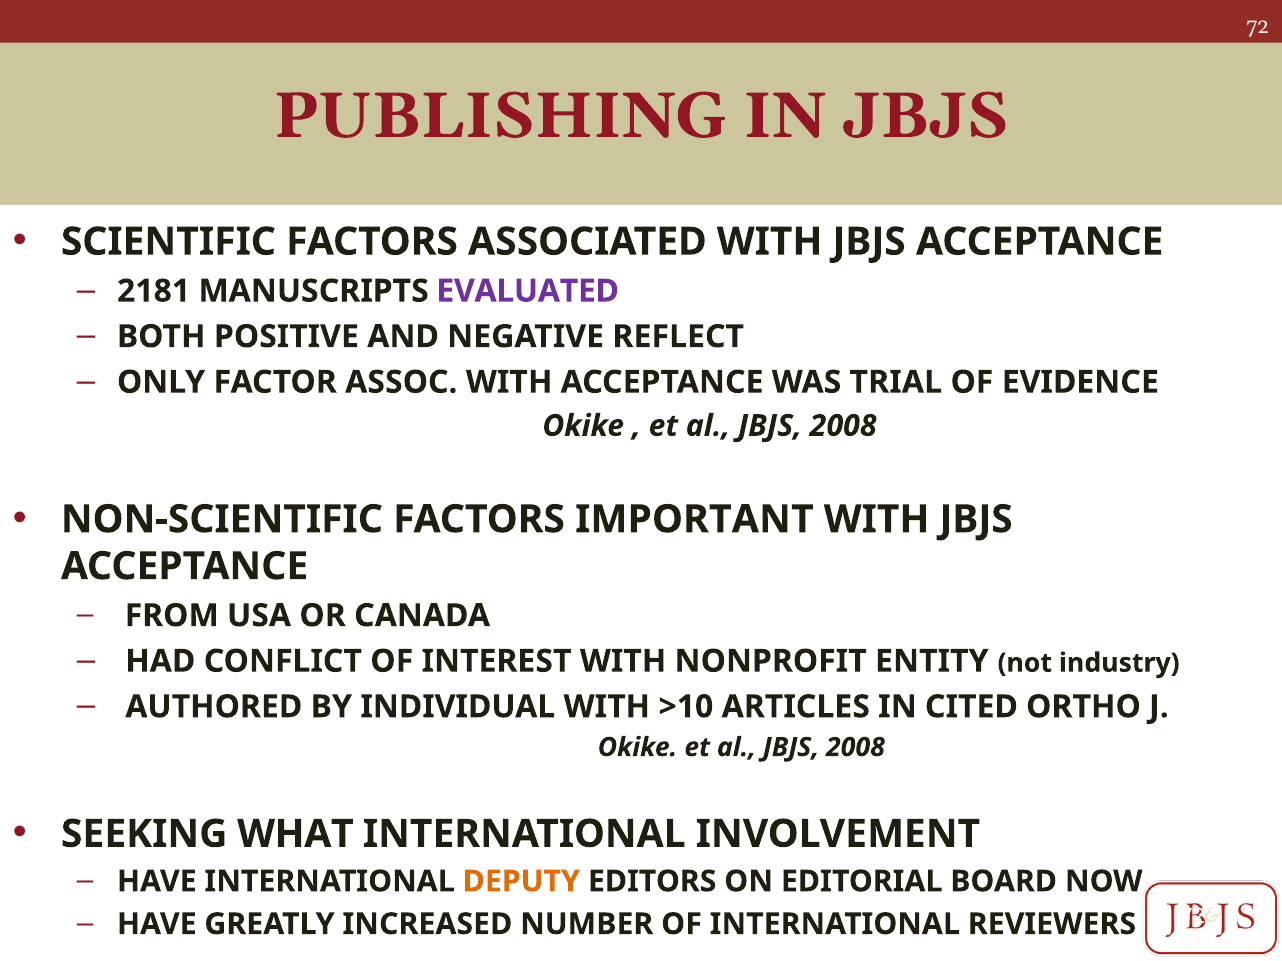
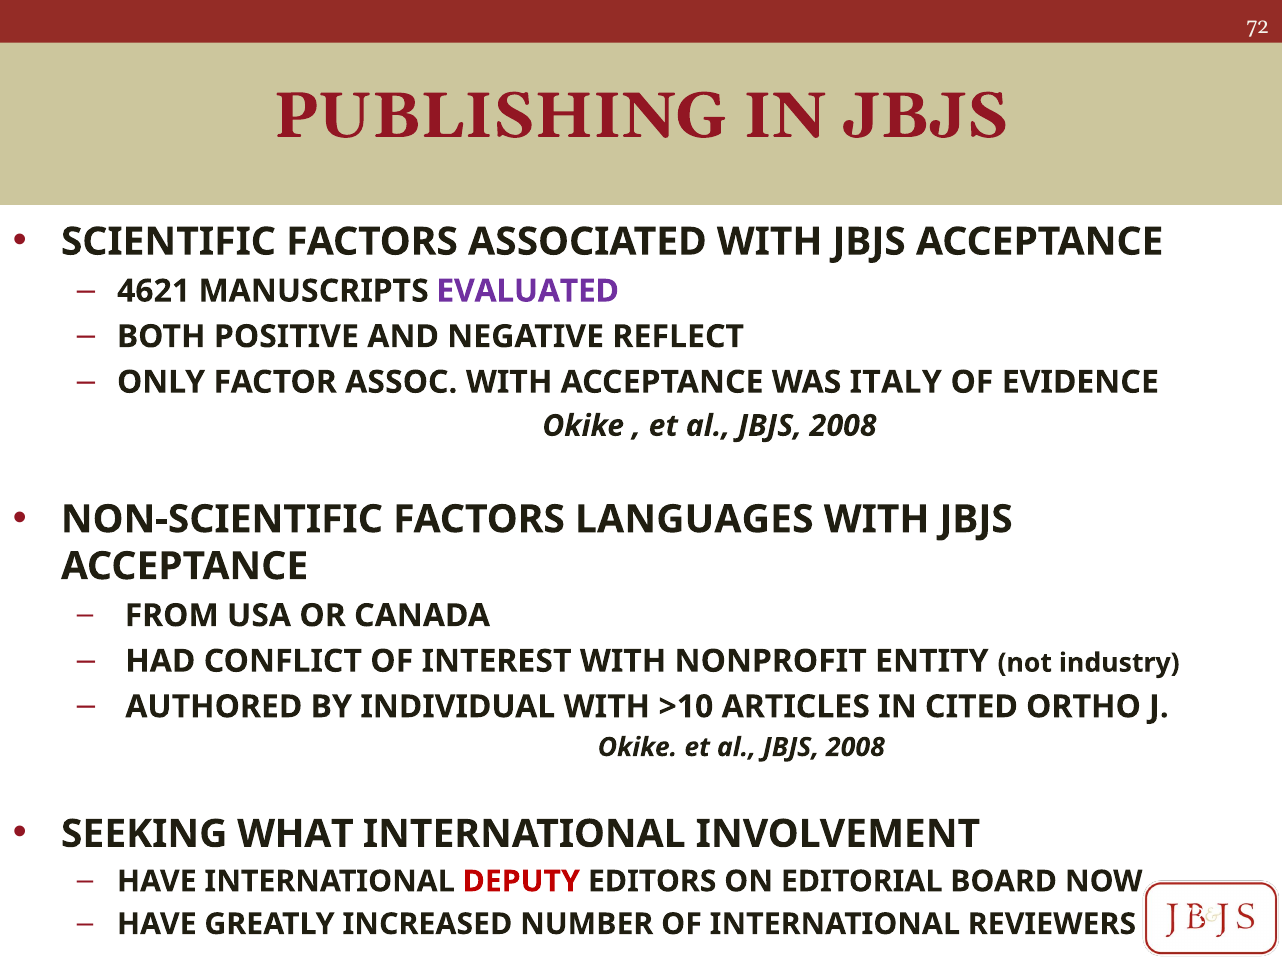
2181: 2181 -> 4621 (154, 291)
TRIAL: TRIAL -> ITALY (896, 382)
IMPORTANT: IMPORTANT -> LANGUAGES (694, 520)
DEPUTY colour: orange -> red (521, 882)
